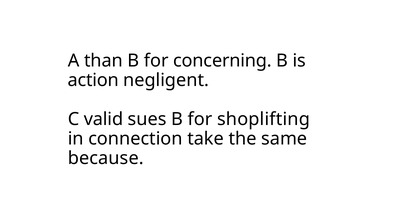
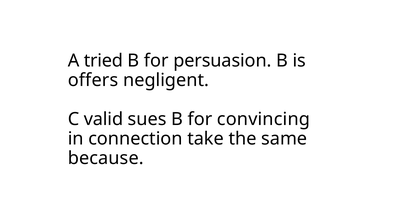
than: than -> tried (103, 61)
concerning: concerning -> persuasion (222, 61)
action: action -> offers (93, 80)
shoplifting: shoplifting -> convincing (263, 119)
